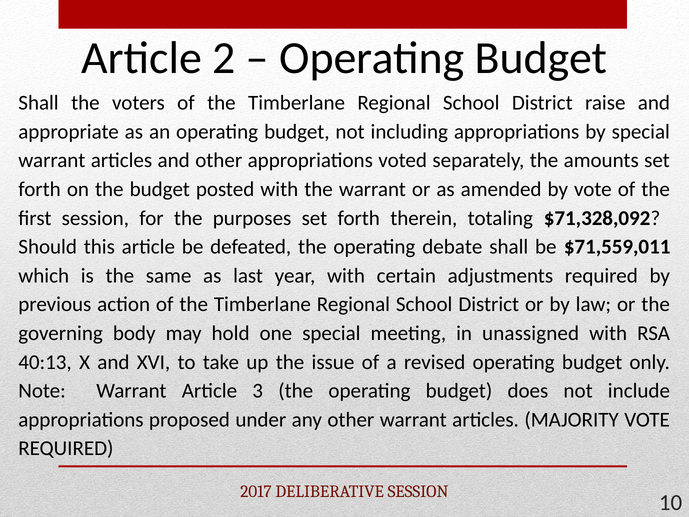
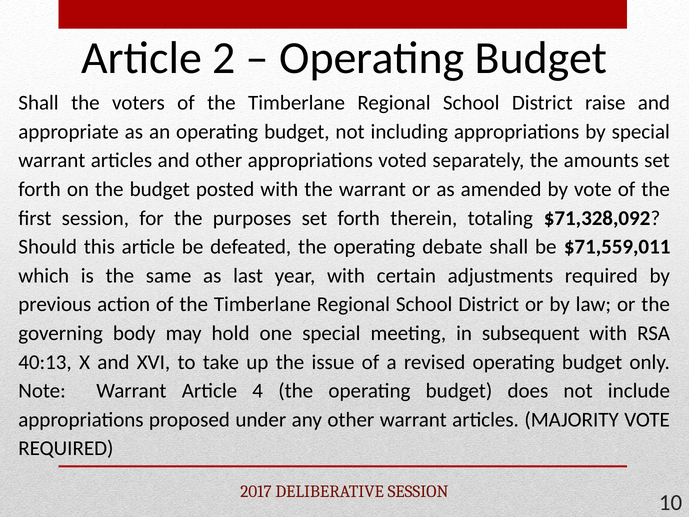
unassigned: unassigned -> subsequent (531, 333)
3: 3 -> 4 (258, 391)
